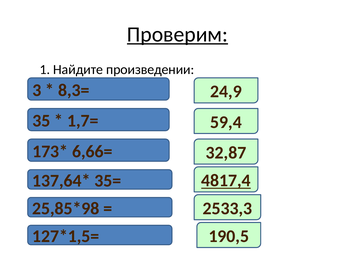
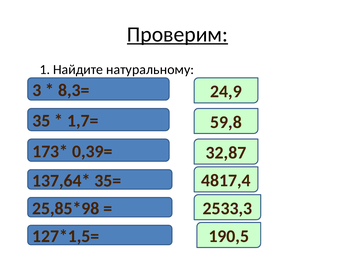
произведении: произведении -> натуральному (150, 69)
59,4: 59,4 -> 59,8 (226, 122)
6,66=: 6,66= -> 0,39= (92, 151)
4817,4 underline: present -> none (226, 180)
